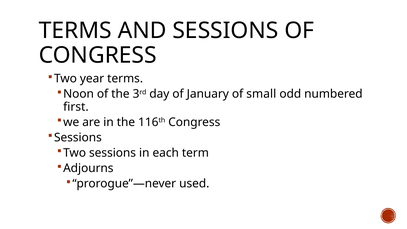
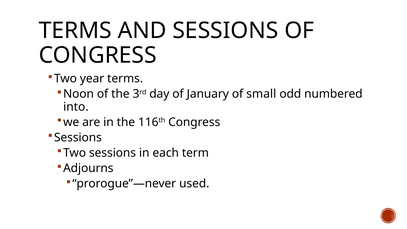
first: first -> into (76, 107)
